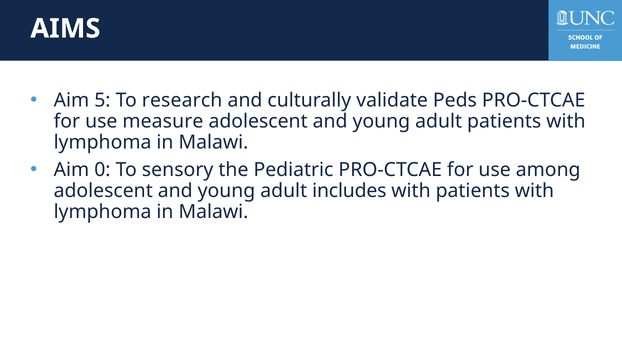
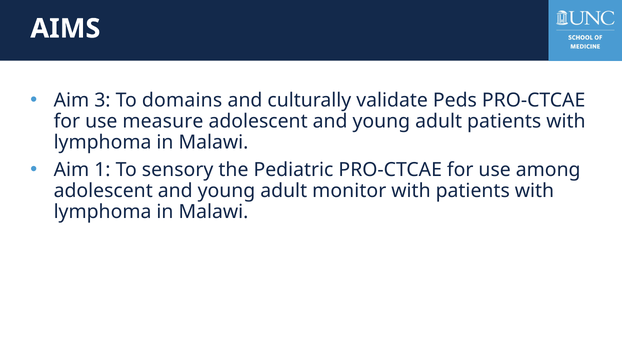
5: 5 -> 3 (102, 100)
research: research -> domains (182, 100)
0: 0 -> 1 (102, 170)
includes: includes -> monitor (349, 191)
